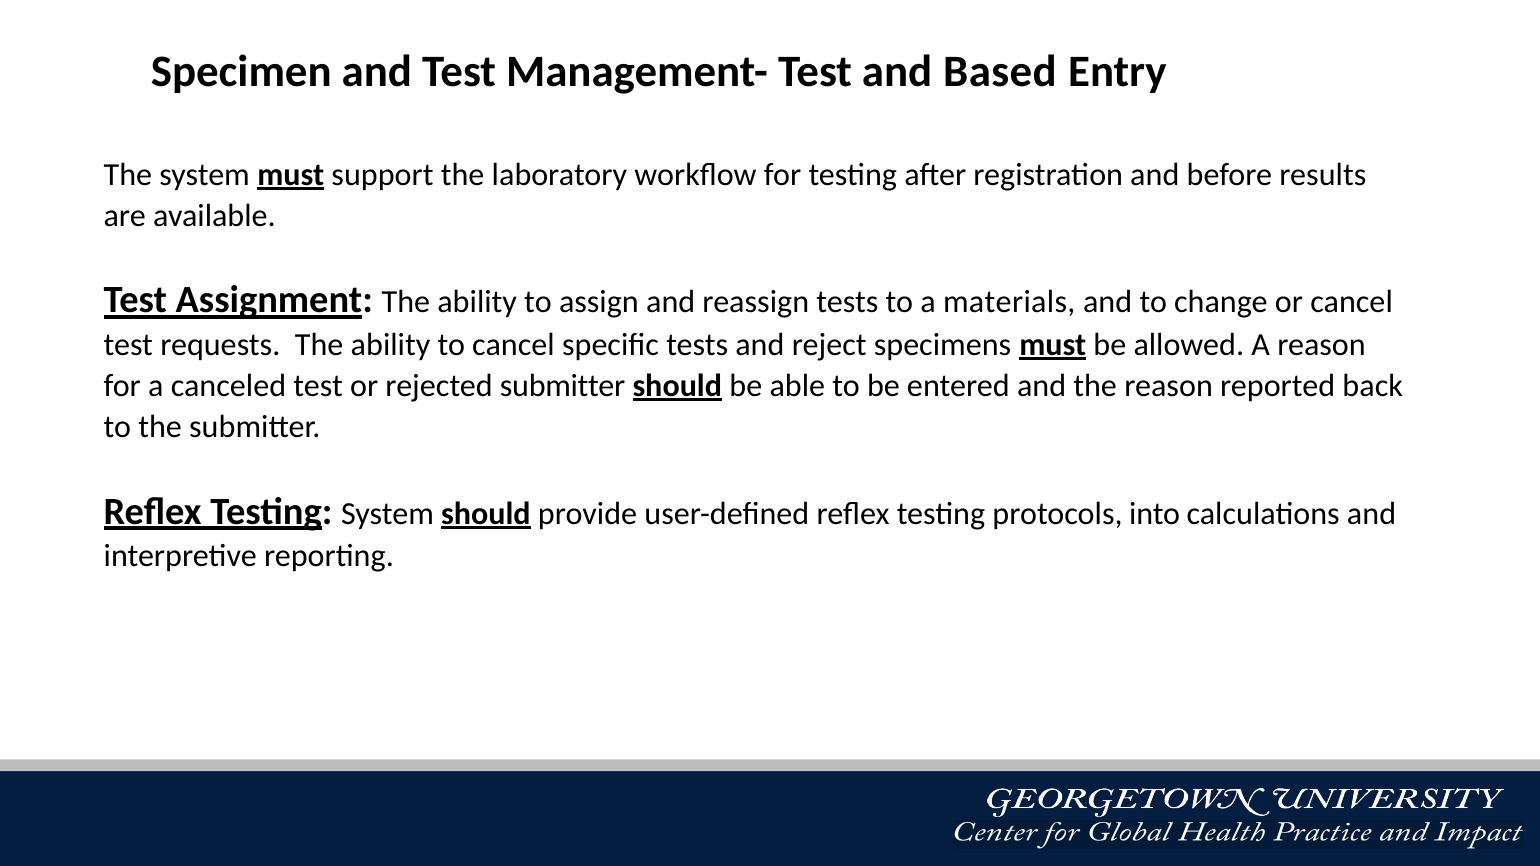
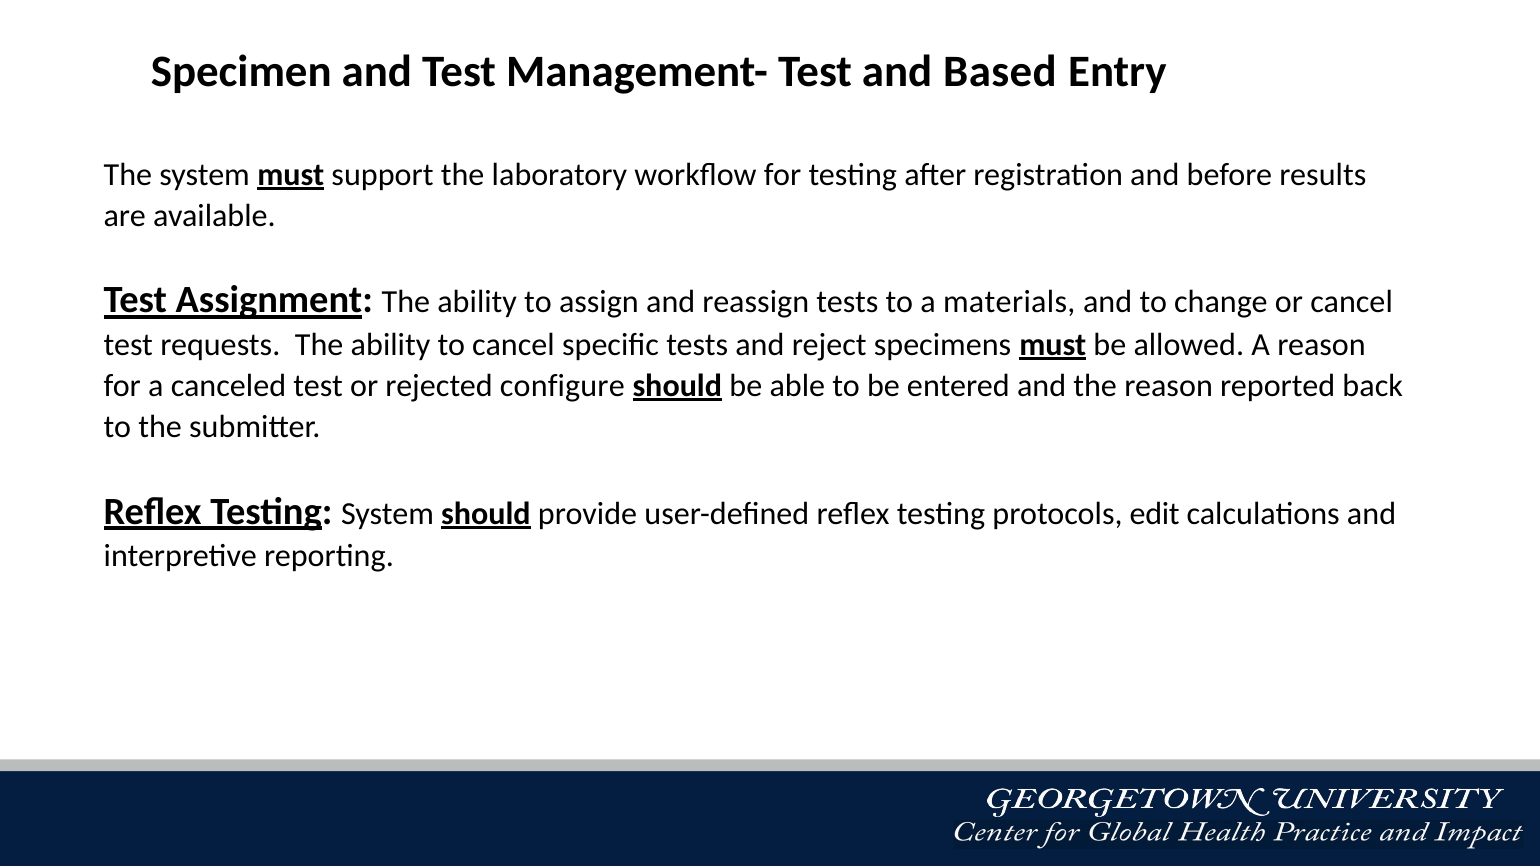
rejected submitter: submitter -> configure (562, 386)
into: into -> edit (1155, 514)
